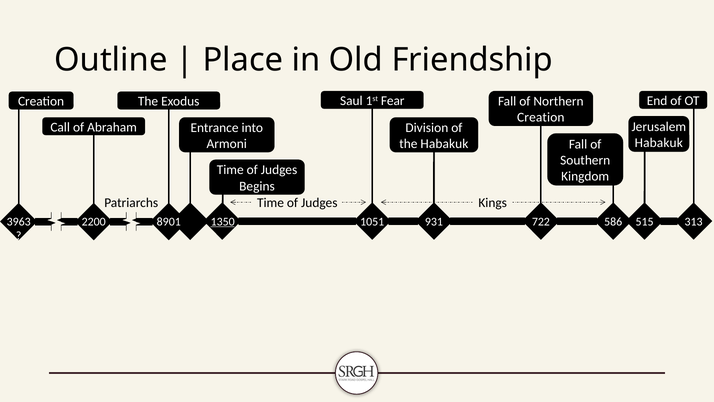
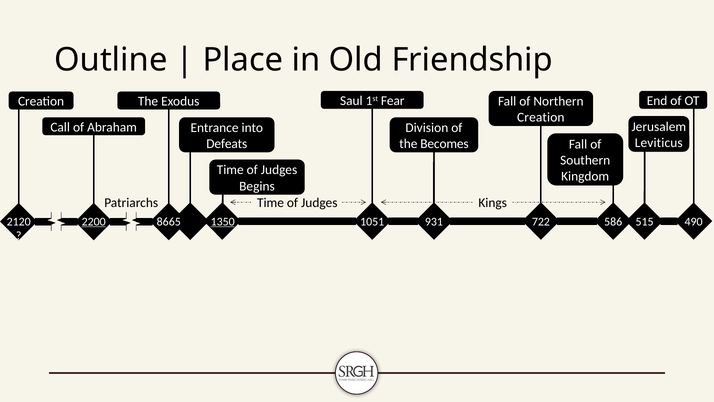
Habakuk: Habakuk -> Leviticus (659, 143)
Armoni: Armoni -> Defeats (227, 144)
the Habakuk: Habakuk -> Becomes (445, 144)
3963: 3963 -> 2120 (19, 222)
2200 underline: none -> present (94, 222)
8901: 8901 -> 8665 (169, 222)
313: 313 -> 490 (694, 222)
